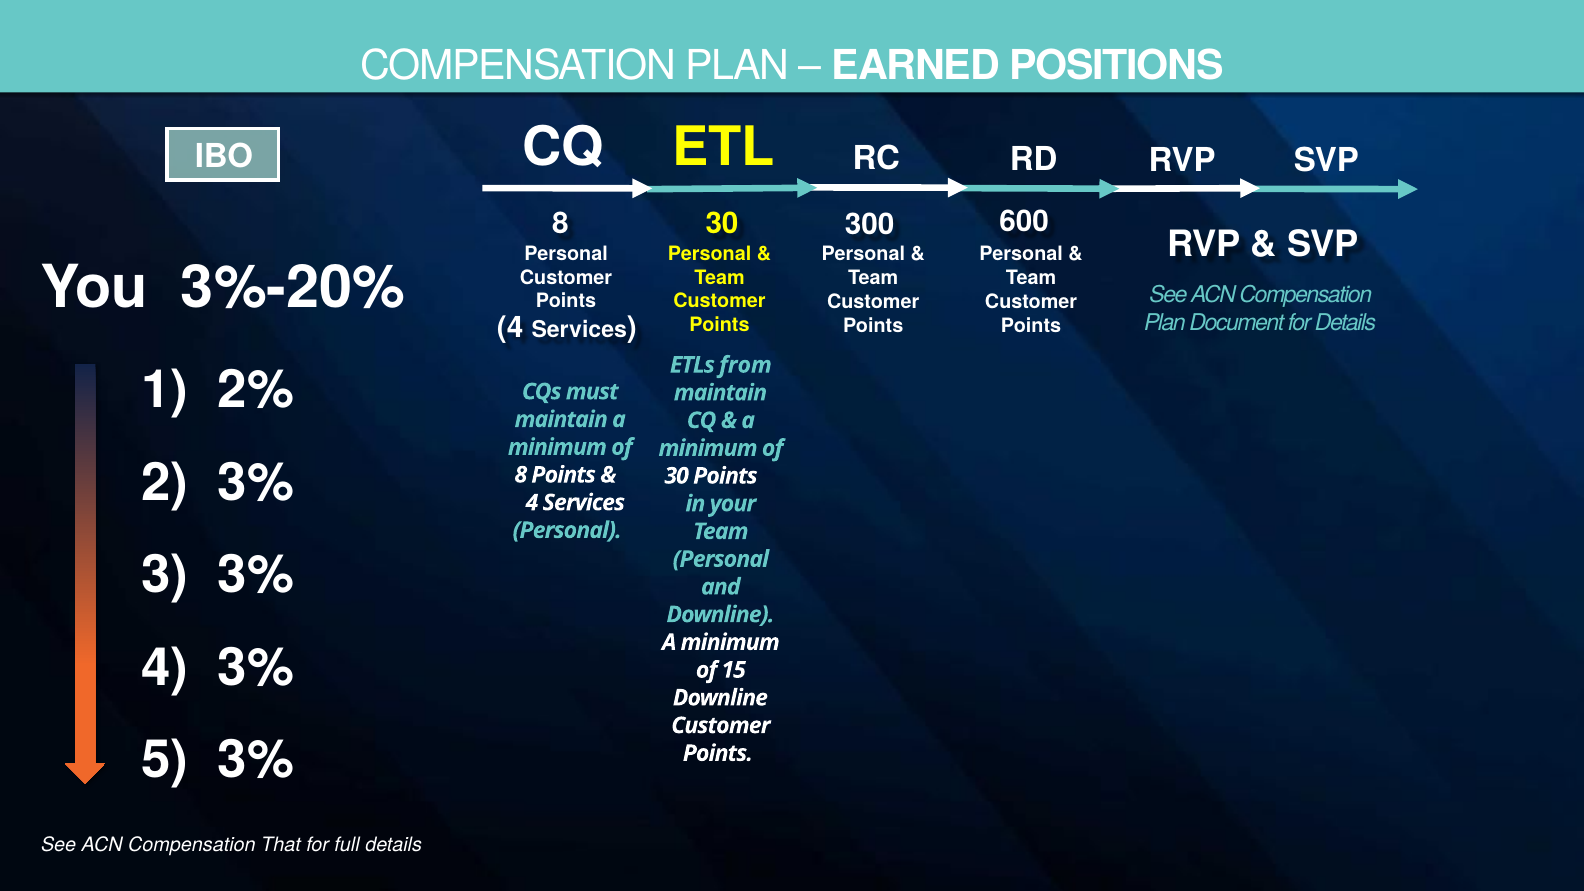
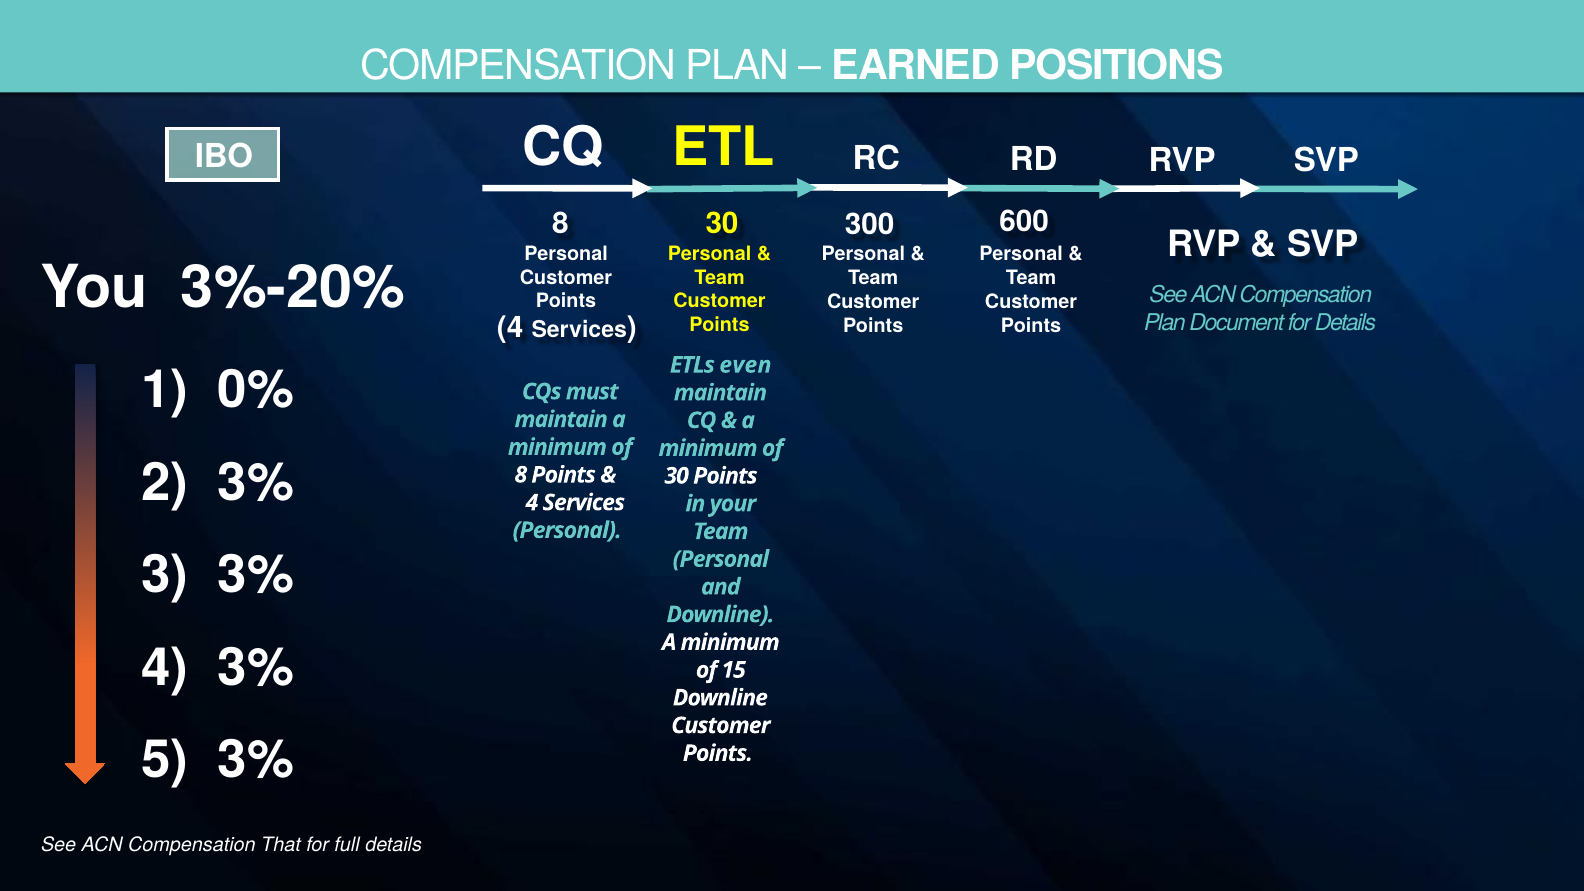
from: from -> even (745, 365)
2%: 2% -> 0% (256, 390)
